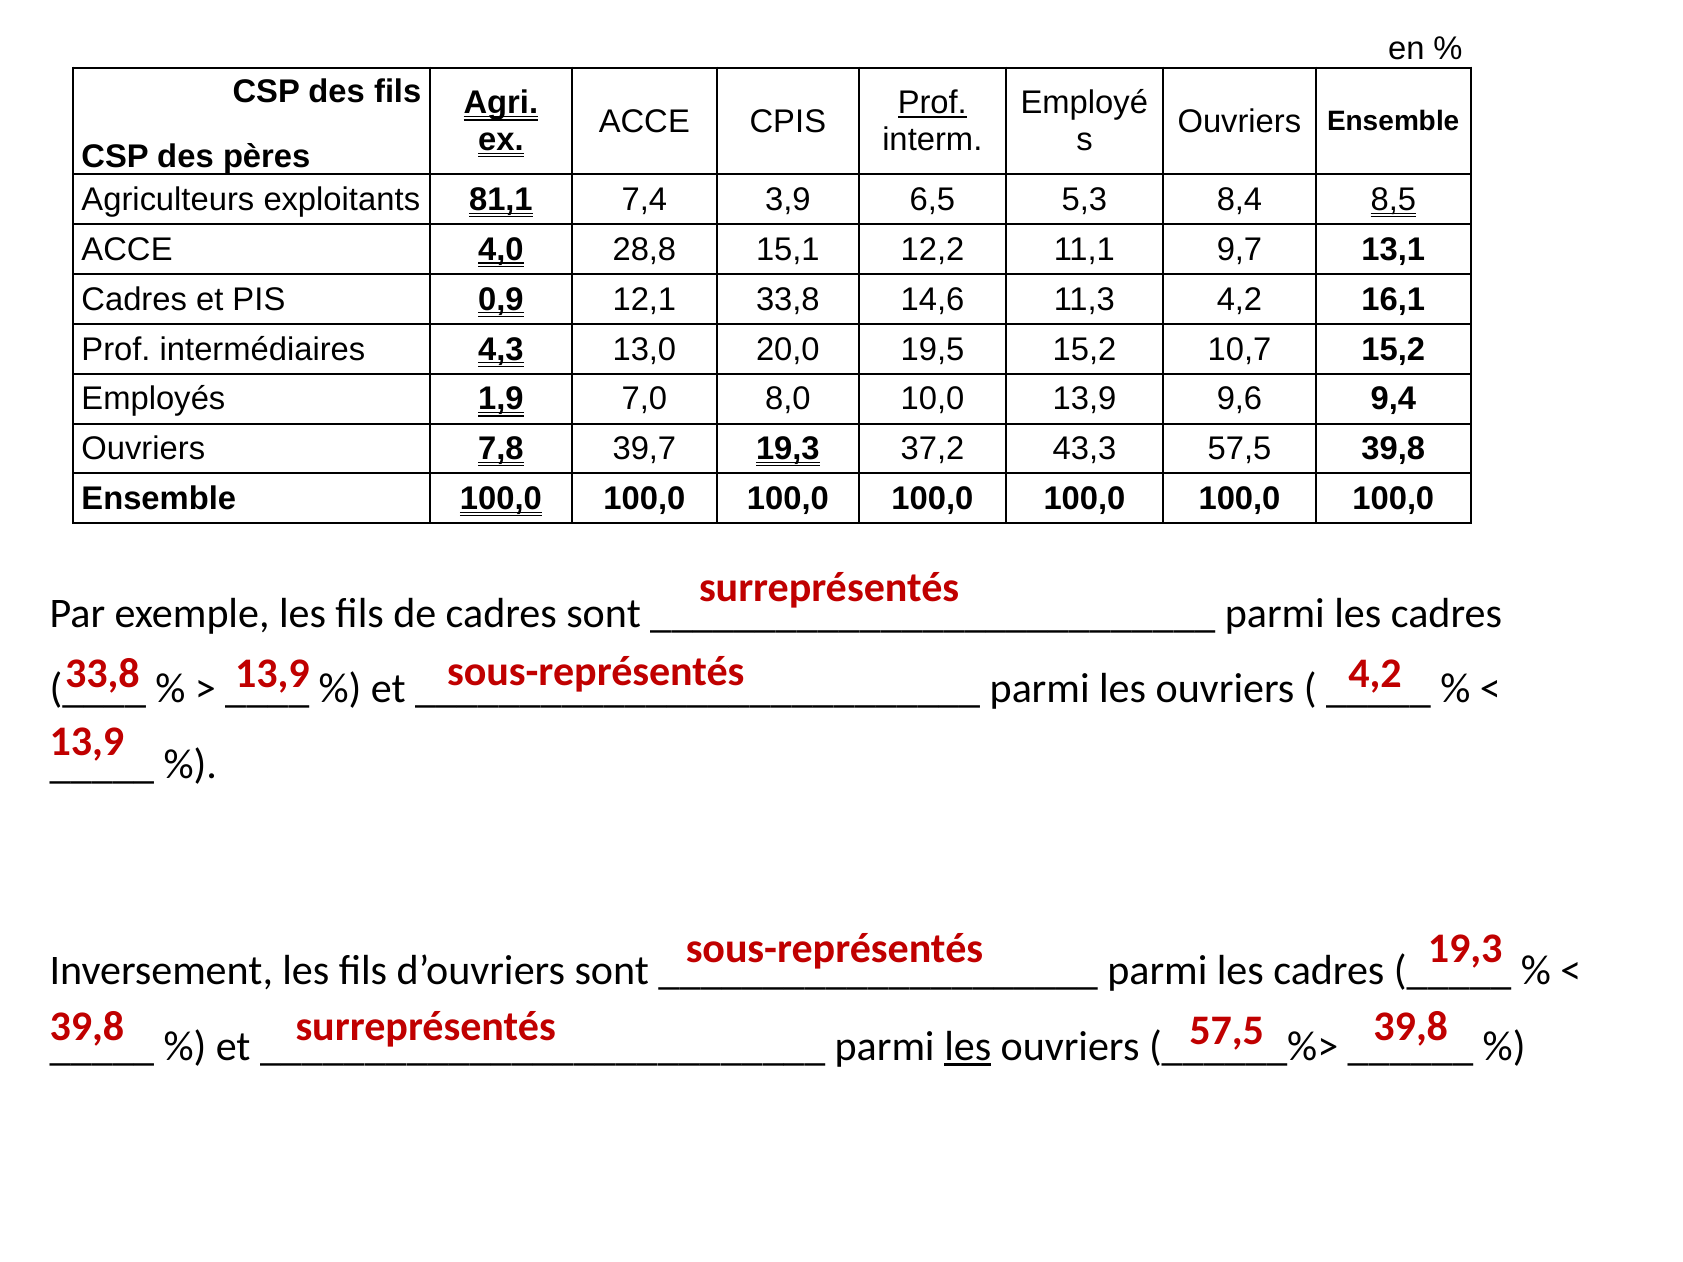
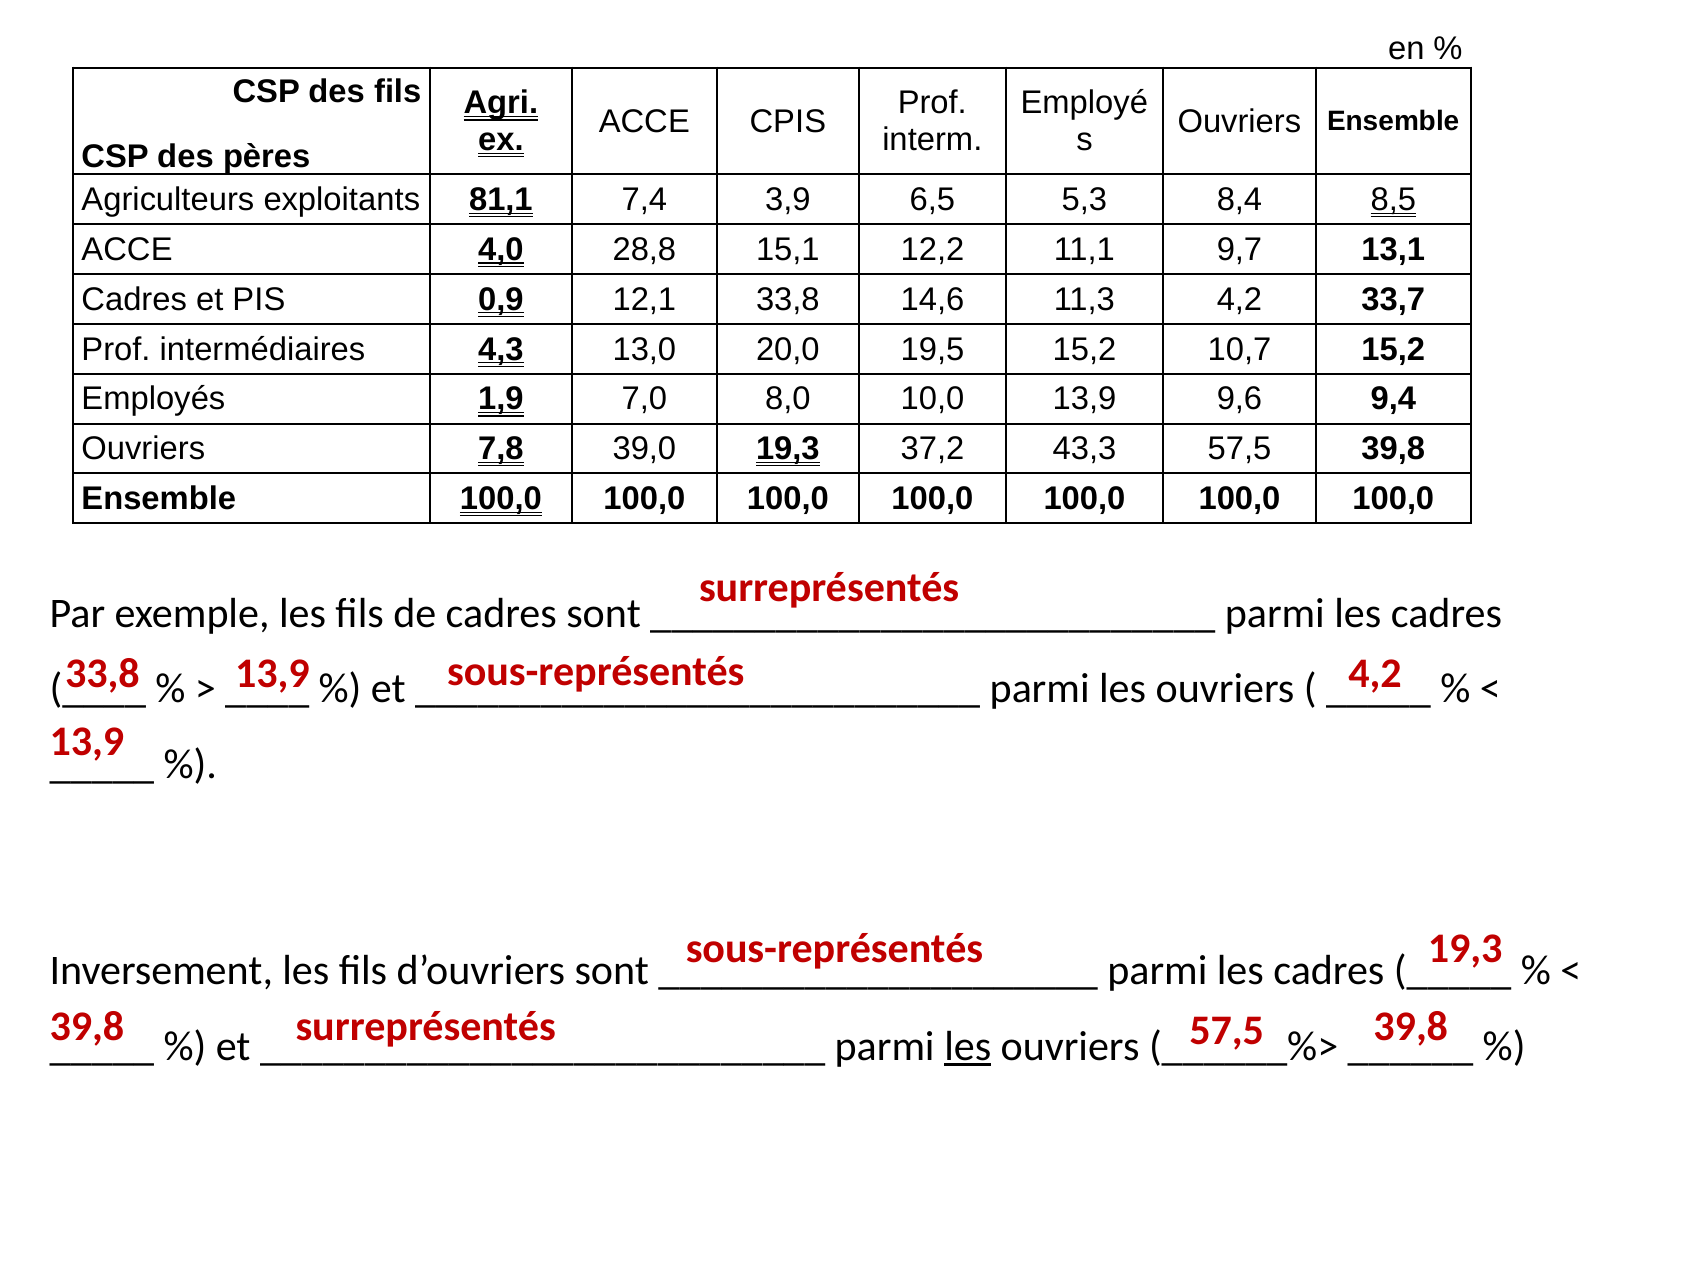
Prof underline: present -> none (932, 103)
16,1: 16,1 -> 33,7 (1393, 300)
39,7: 39,7 -> 39,0 (644, 449)
